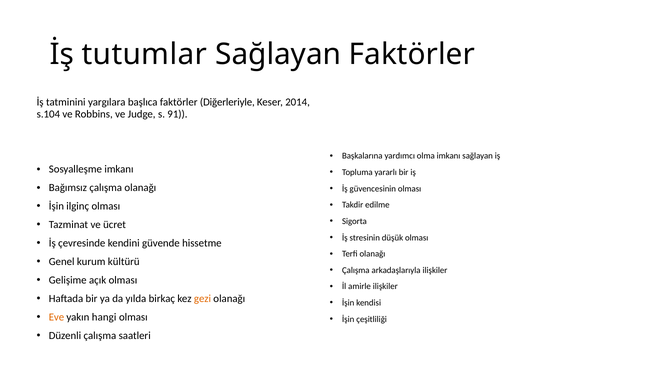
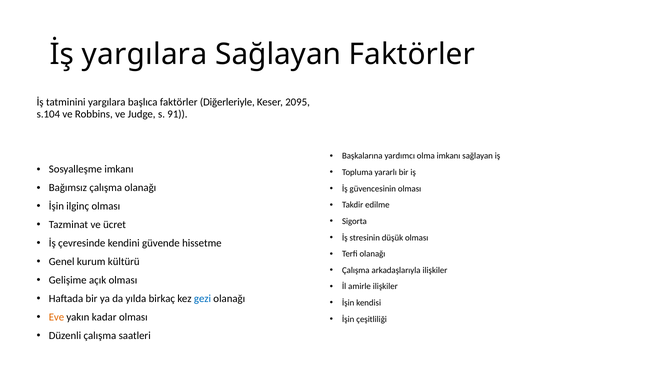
İş tutumlar: tutumlar -> yargılara (144, 55)
2014: 2014 -> 2095 (298, 102)
gezi colour: orange -> blue (203, 298)
hangi: hangi -> kadar (104, 317)
